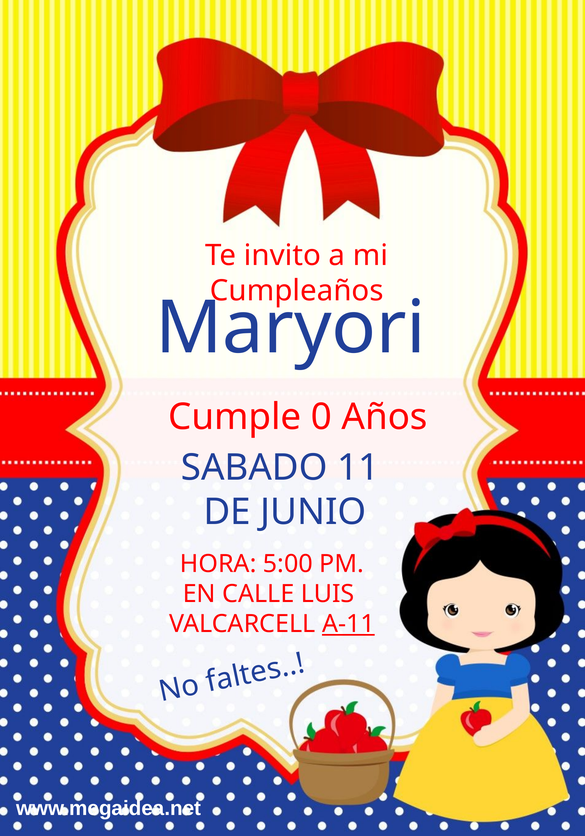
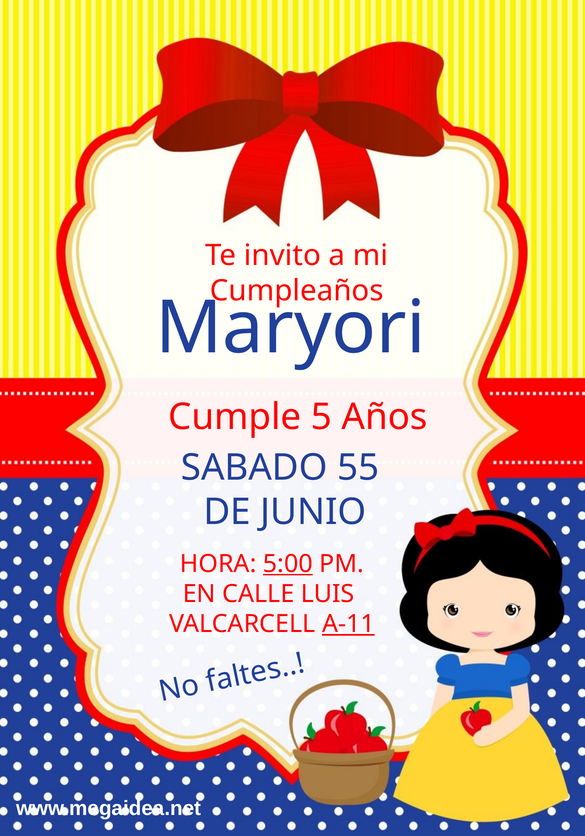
0: 0 -> 5 (321, 417)
11: 11 -> 55 (358, 468)
5:00 underline: none -> present (288, 564)
